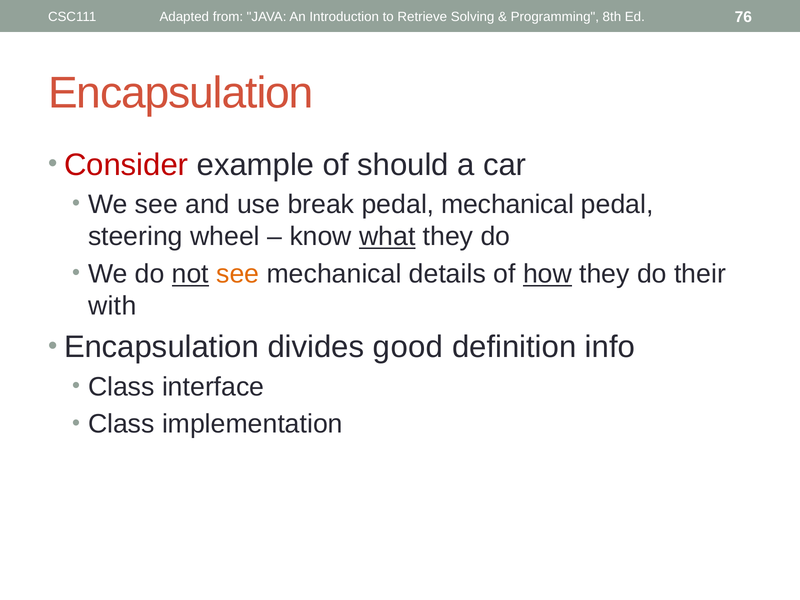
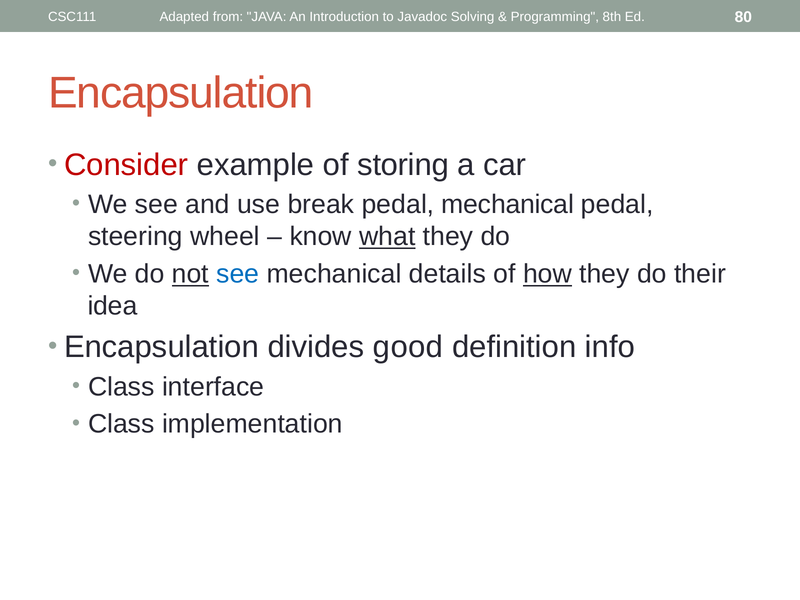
Retrieve: Retrieve -> Javadoc (422, 17)
76: 76 -> 80 (743, 17)
should: should -> storing (403, 165)
see colour: orange -> blue (238, 274)
with: with -> idea (113, 306)
